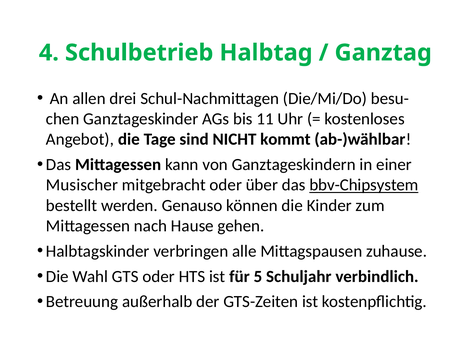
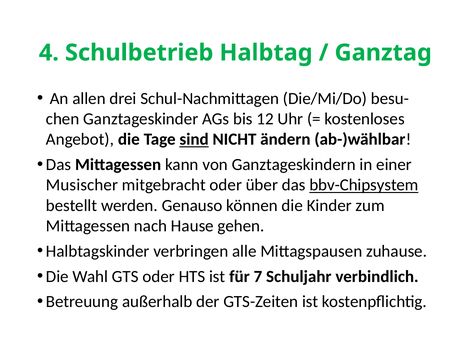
11: 11 -> 12 (265, 119)
sind underline: none -> present (194, 139)
kommt: kommt -> ändern (285, 139)
5: 5 -> 7 (258, 277)
